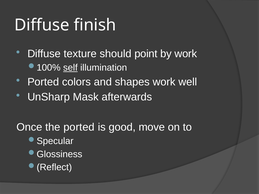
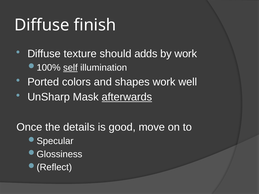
point: point -> adds (146, 54)
afterwards underline: none -> present (127, 97)
the ported: ported -> details (79, 127)
